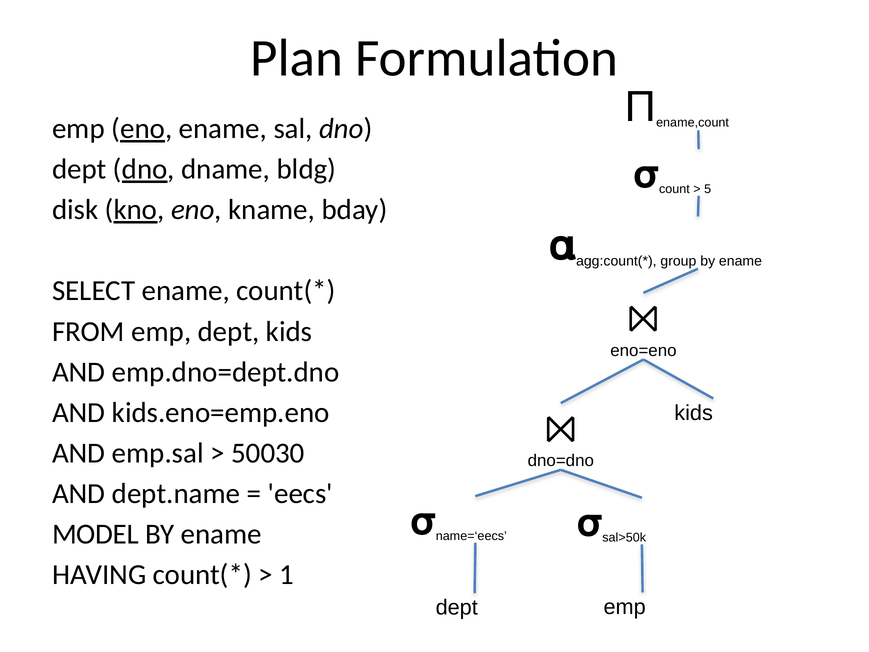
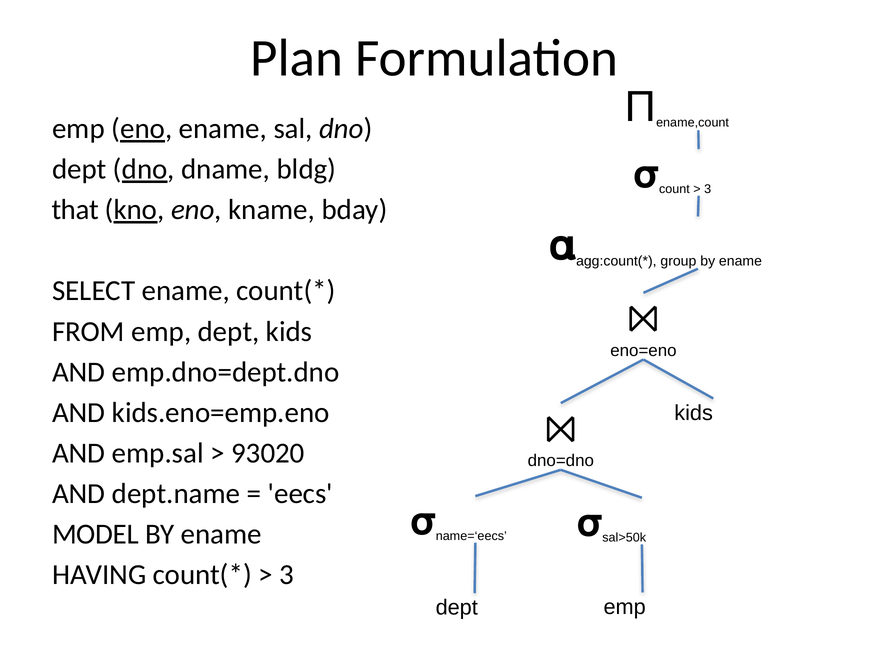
5: 5 -> 3 (708, 189)
disk: disk -> that (75, 210)
50030: 50030 -> 93020 (268, 453)
1: 1 -> 3 (287, 575)
